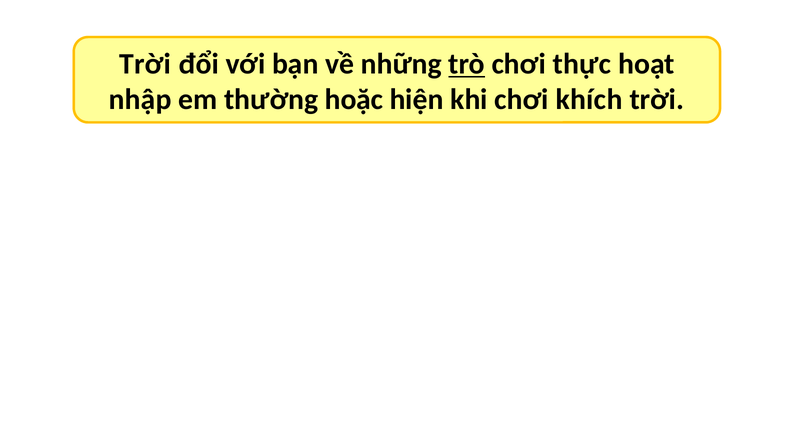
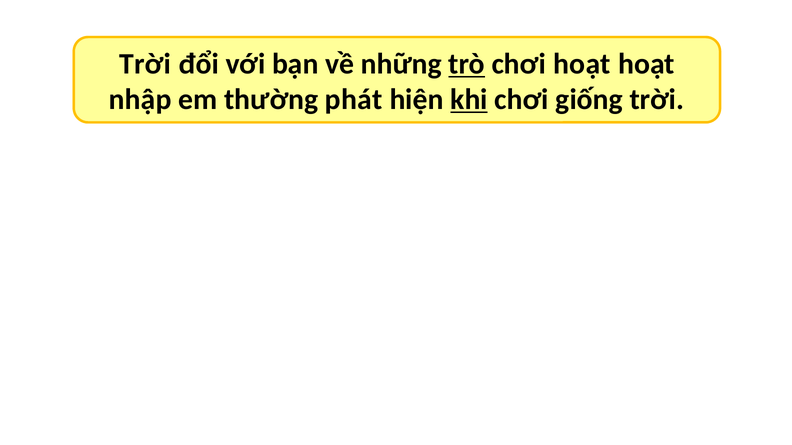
chơi thực: thực -> hoạt (582, 64)
hoặc: hoặc -> phát (354, 100)
khi underline: none -> present (469, 100)
khích: khích -> giống (589, 100)
